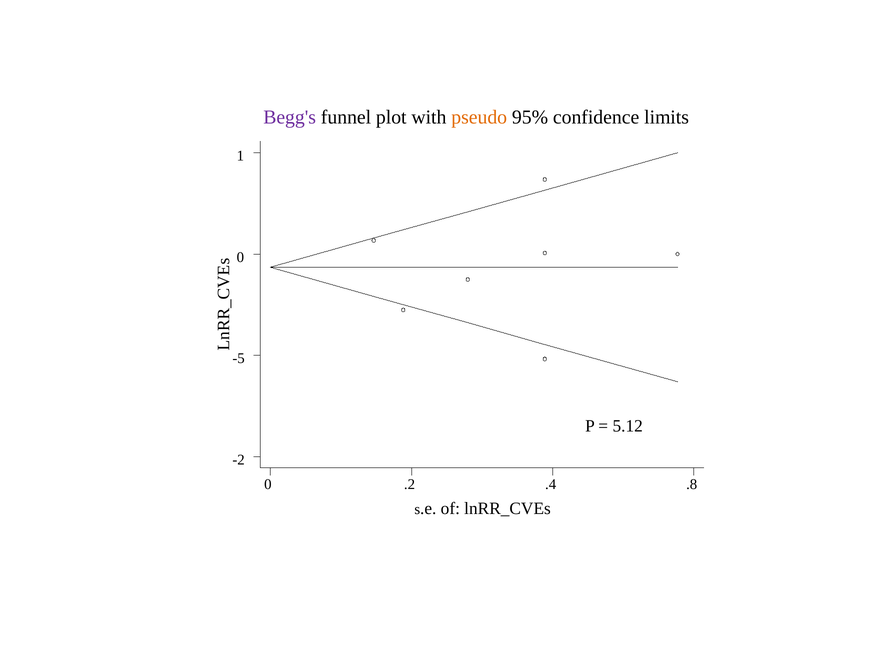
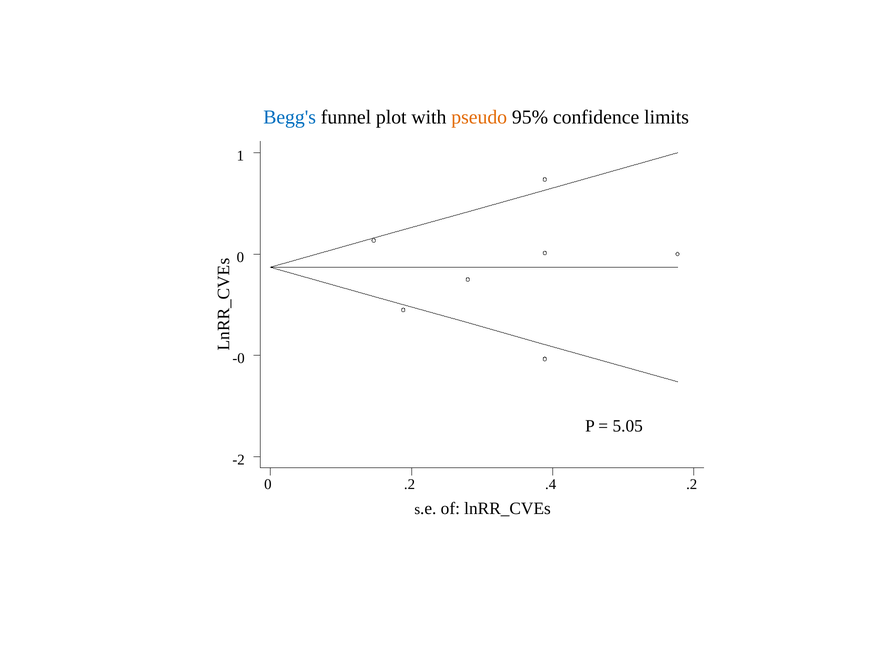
Begg's colour: purple -> blue (290, 117)
-5: -5 -> -0 (239, 358)
5.12: 5.12 -> 5.05 (628, 426)
.4 .8: .8 -> .2 (692, 484)
